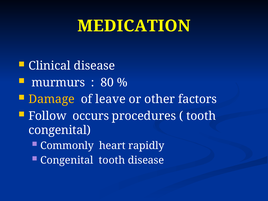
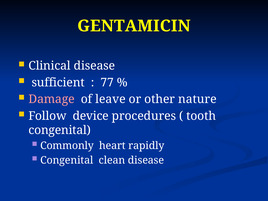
MEDICATION: MEDICATION -> GENTAMICIN (134, 26)
murmurs: murmurs -> sufficient (58, 83)
80: 80 -> 77 (107, 83)
Damage colour: yellow -> pink (52, 99)
factors: factors -> nature (197, 99)
occurs: occurs -> device (91, 116)
Congenital tooth: tooth -> clean (112, 160)
